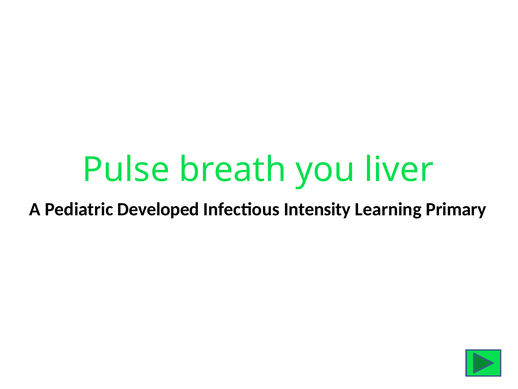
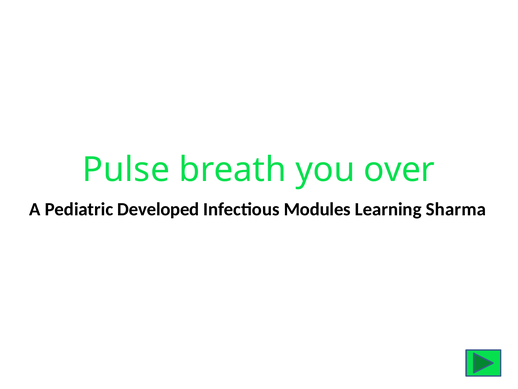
liver: liver -> over (399, 170)
Intensity: Intensity -> Modules (317, 209)
Primary: Primary -> Sharma (456, 209)
